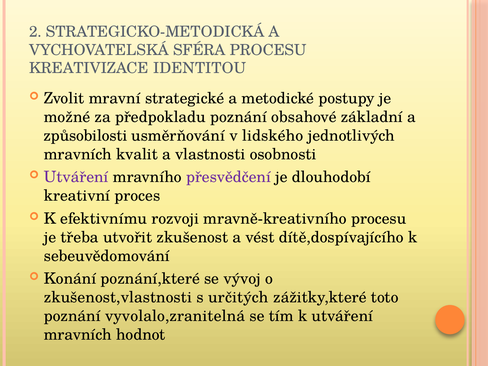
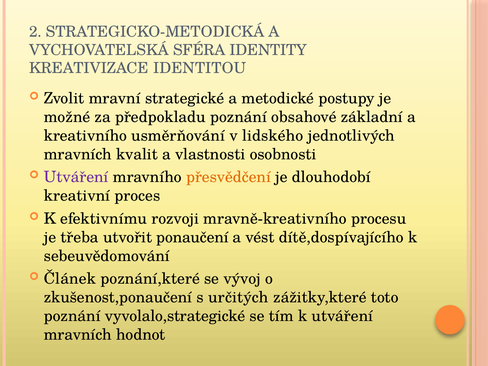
SFÉRA PROCESU: PROCESU -> IDENTITY (268, 50)
způsobilosti: způsobilosti -> kreativního (85, 136)
přesvědčení colour: purple -> orange (229, 177)
zkušenost: zkušenost -> ponaučení (192, 237)
Konání: Konání -> Článek (70, 279)
zkušenost,vlastnosti: zkušenost,vlastnosti -> zkušenost,ponaučení (118, 297)
vyvolalo,zranitelná: vyvolalo,zranitelná -> vyvolalo,strategické (175, 316)
